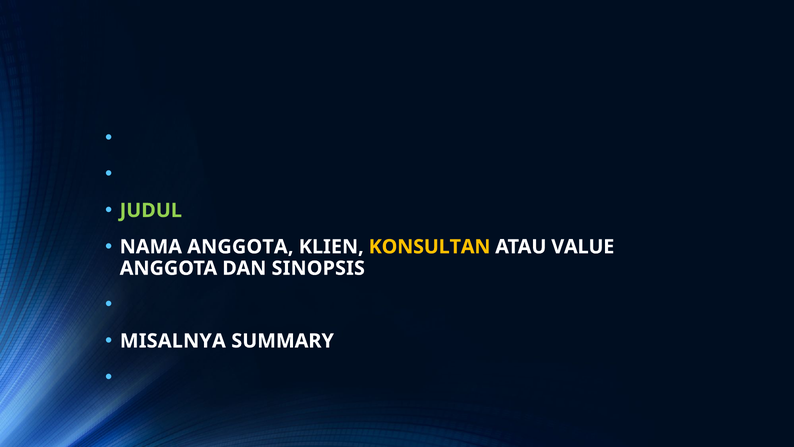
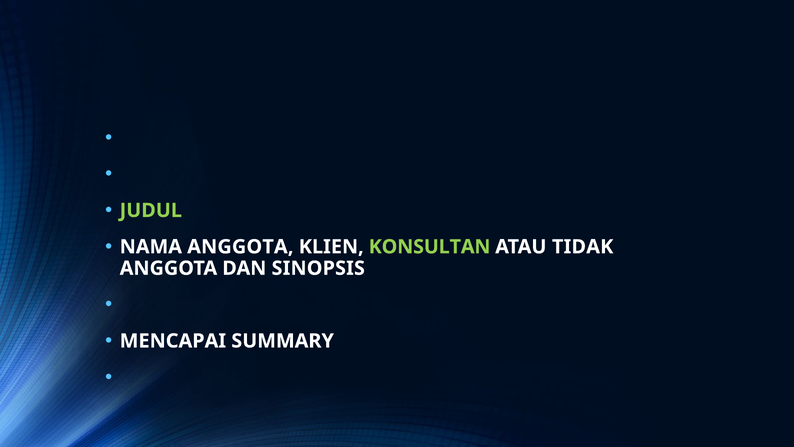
KONSULTAN colour: yellow -> light green (430, 247)
VALUE: VALUE -> TIDAK (583, 247)
MISALNYA: MISALNYA -> MENCAPAI (173, 341)
